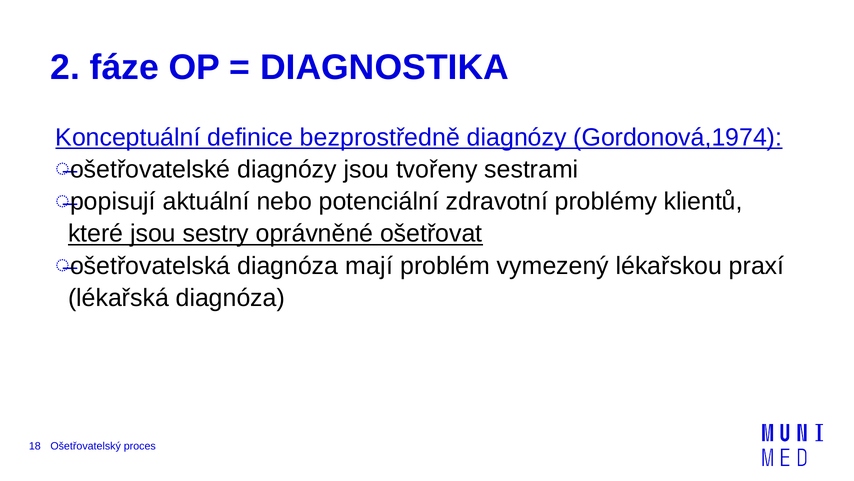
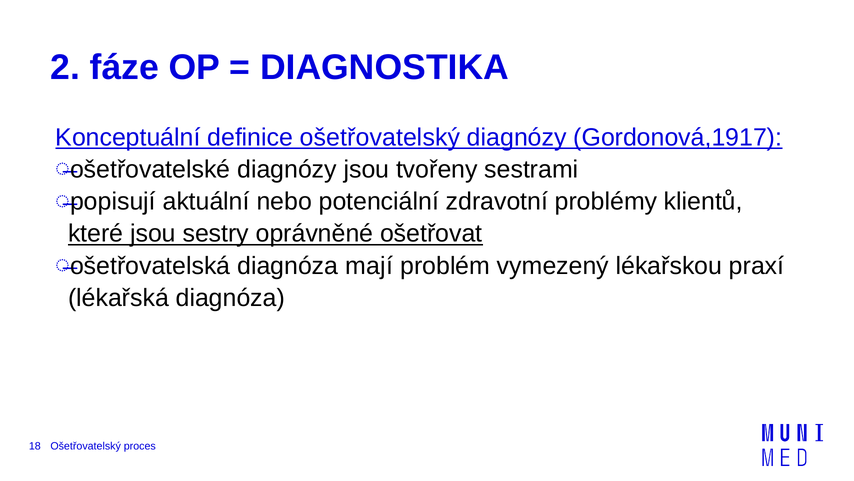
definice bezprostředně: bezprostředně -> ošetřovatelský (380, 137)
Gordonová,1974: Gordonová,1974 -> Gordonová,1917 (678, 137)
